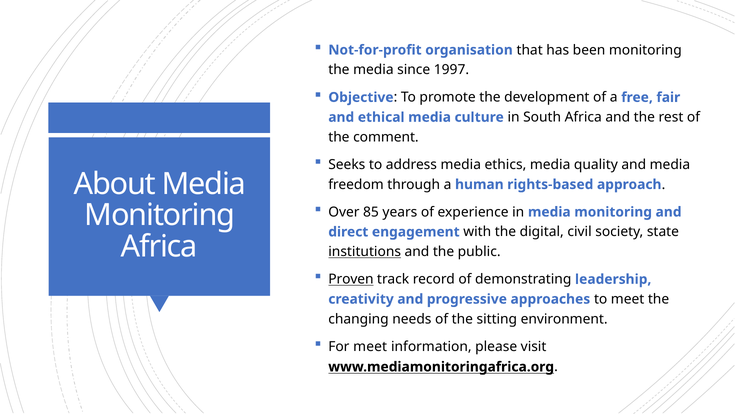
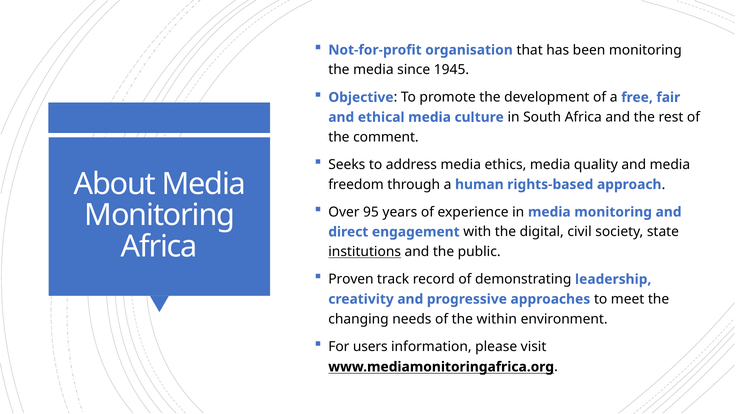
1997: 1997 -> 1945 (451, 70)
85: 85 -> 95 (371, 212)
Proven underline: present -> none (351, 279)
sitting: sitting -> within (497, 319)
For meet: meet -> users (370, 347)
